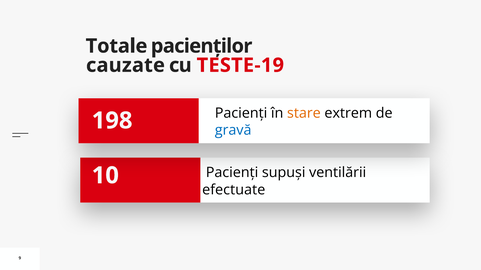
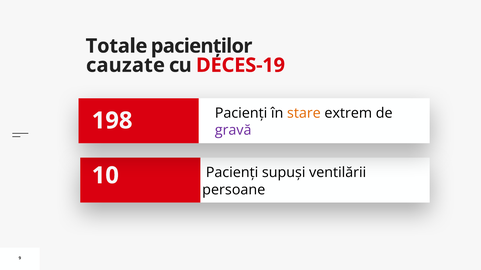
TESTE-19: TESTE-19 -> DECES-19 (241, 65)
gravă colour: blue -> purple (233, 131)
efectuate: efectuate -> persoane (234, 190)
